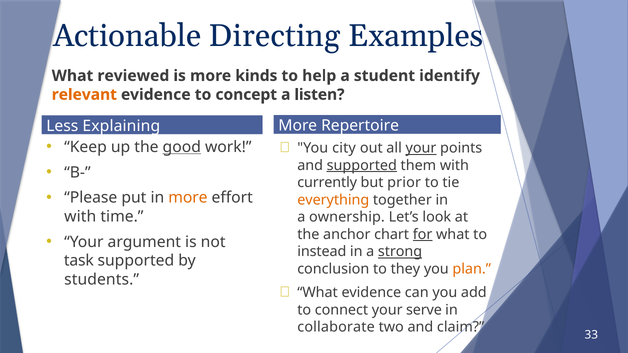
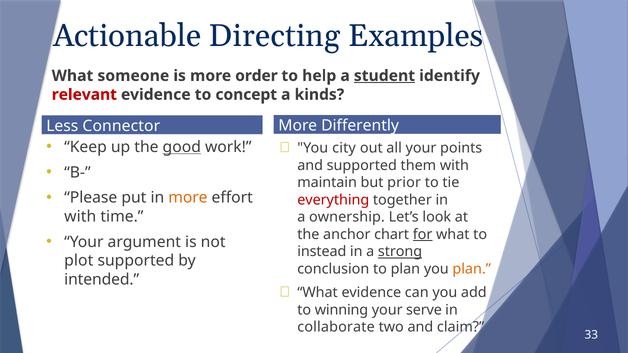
reviewed: reviewed -> someone (133, 76)
kinds: kinds -> order (256, 76)
student underline: none -> present (384, 76)
relevant colour: orange -> red (84, 95)
listen: listen -> kinds (319, 95)
Repertoire: Repertoire -> Differently (360, 126)
Explaining: Explaining -> Connector (121, 126)
your underline: present -> none (421, 148)
supported underline: present -> none (362, 166)
currently: currently -> maintain (327, 183)
everything colour: orange -> red (333, 200)
task: task -> plot (79, 261)
to they: they -> plan (405, 269)
students: students -> intended (102, 280)
connect: connect -> winning (342, 310)
